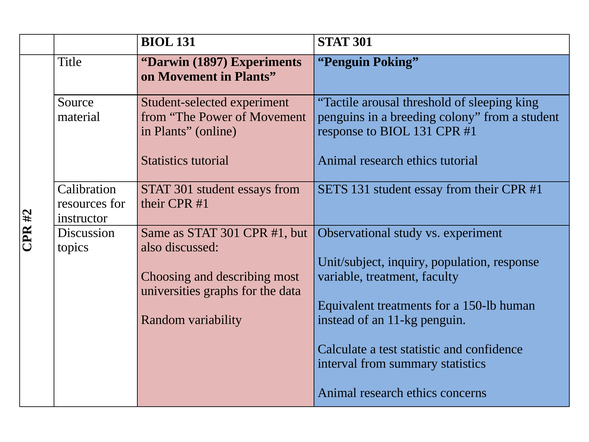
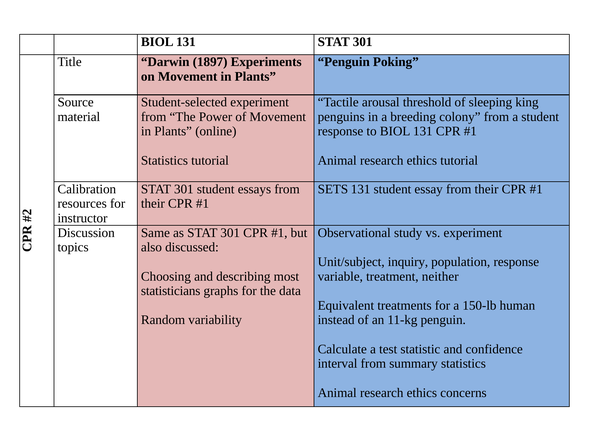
faculty: faculty -> neither (440, 276)
universities: universities -> statisticians (171, 291)
